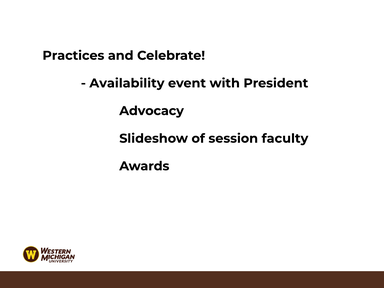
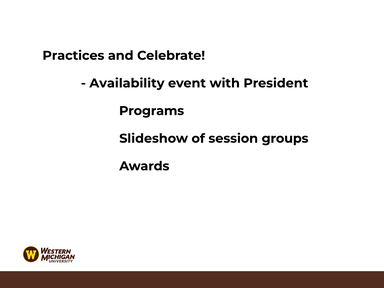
Advocacy: Advocacy -> Programs (152, 111)
faculty: faculty -> groups (285, 138)
